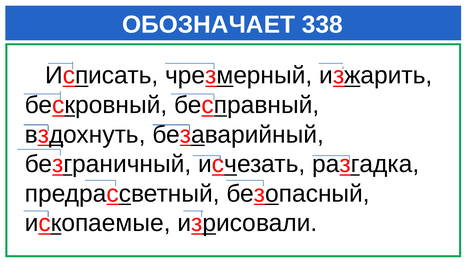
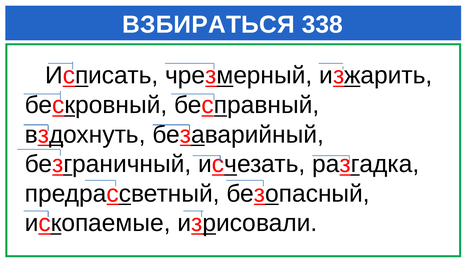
ОБОЗНАЧАЕТ: ОБОЗНАЧАЕТ -> ВЗБИРАТЬСЯ (208, 25)
